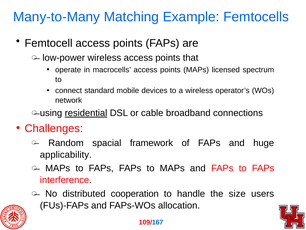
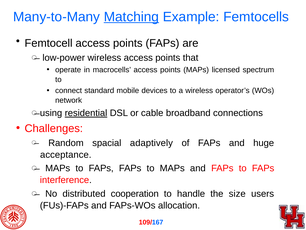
Matching underline: none -> present (131, 17)
framework: framework -> adaptively (151, 143)
applicability: applicability -> acceptance (66, 154)
